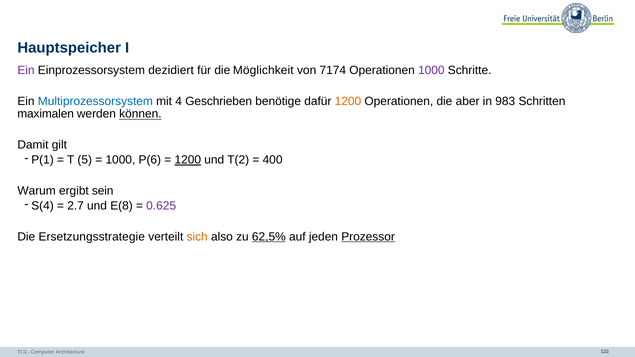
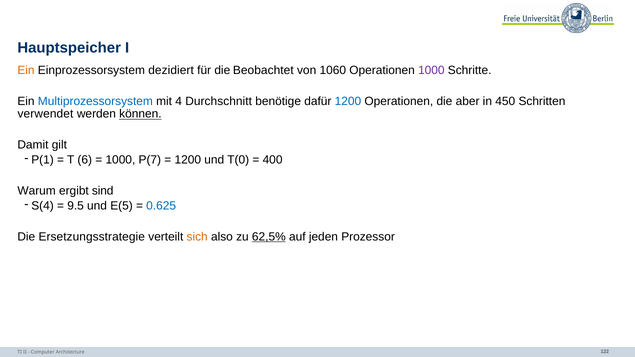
Ein colour: purple -> orange (26, 71)
Möglichkeit: Möglichkeit -> Beobachtet (263, 71)
7174: 7174 -> 1060 (333, 71)
Geschrieben: Geschrieben -> Durchschnitt (219, 101)
1200 colour: orange -> blue (348, 101)
983: 983 -> 450 (505, 101)
maximalen: maximalen -> verwendet (45, 114)
5: 5 -> 6 (85, 160)
P(6: P(6 -> P(7 (150, 160)
1200 underline: present -> none (188, 160)
T(2: T(2 -> T(0 (238, 160)
sein: sein -> sind (103, 191)
2.7: 2.7 -> 9.5 (76, 206)
E(8: E(8 -> E(5 (121, 206)
0.625 colour: purple -> blue (161, 206)
Prozessor underline: present -> none (368, 237)
